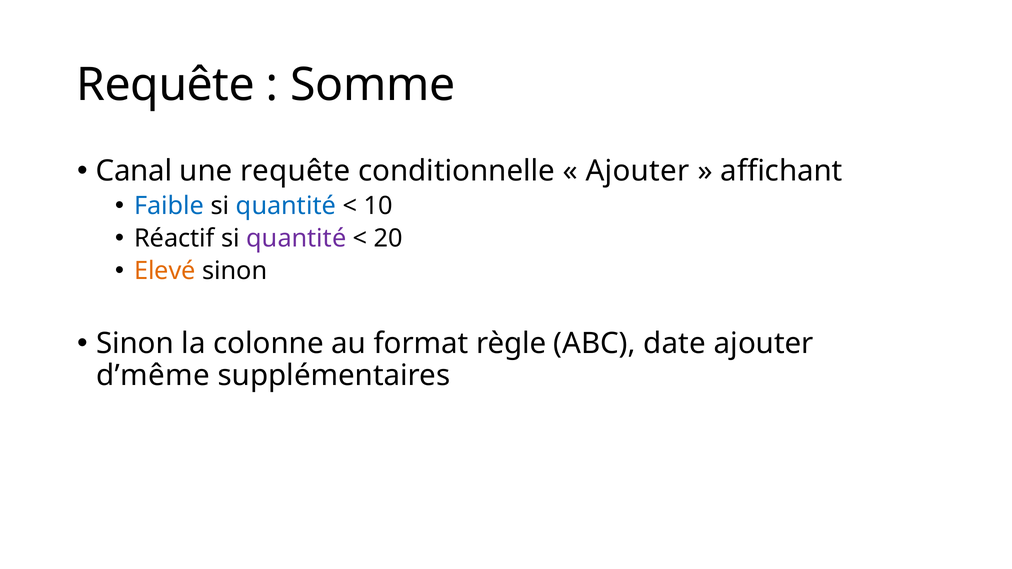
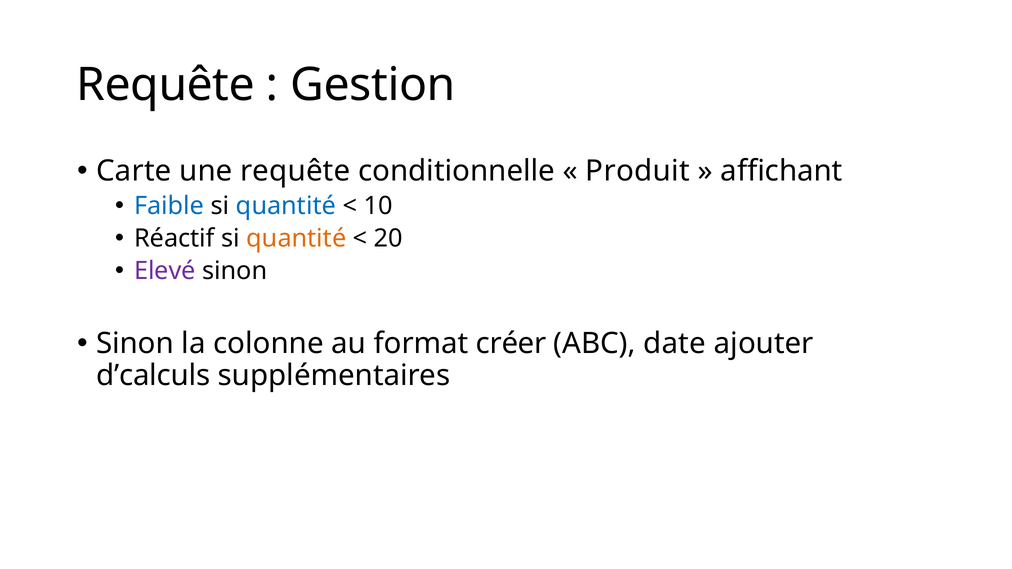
Somme: Somme -> Gestion (373, 85)
Canal: Canal -> Carte (134, 171)
Ajouter: Ajouter -> Produit (638, 171)
quantité colour: purple -> orange (296, 239)
Elevé colour: orange -> purple (165, 271)
règle: règle -> créer (511, 344)
d’même: d’même -> d’calculs (153, 376)
